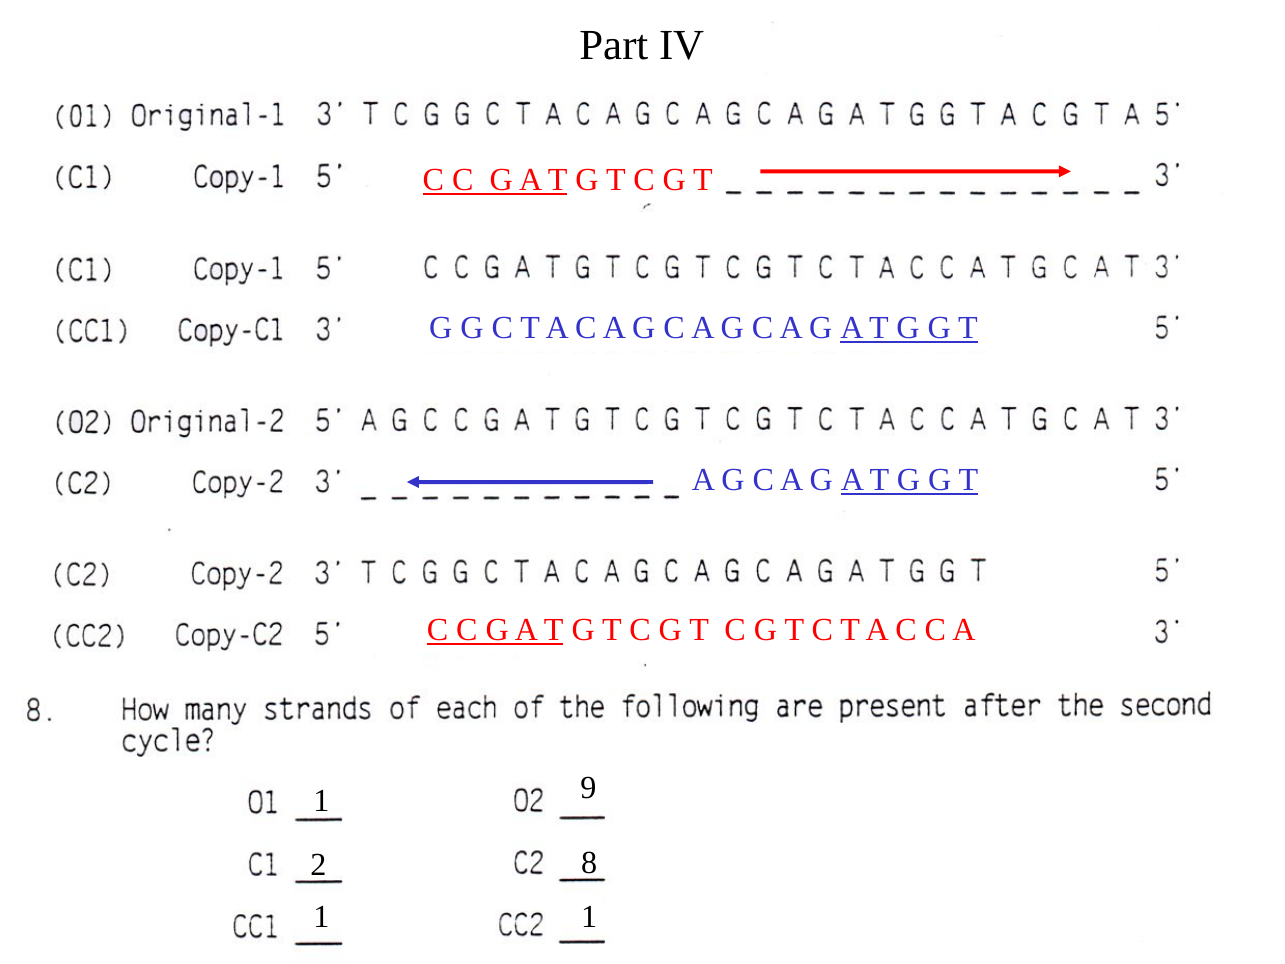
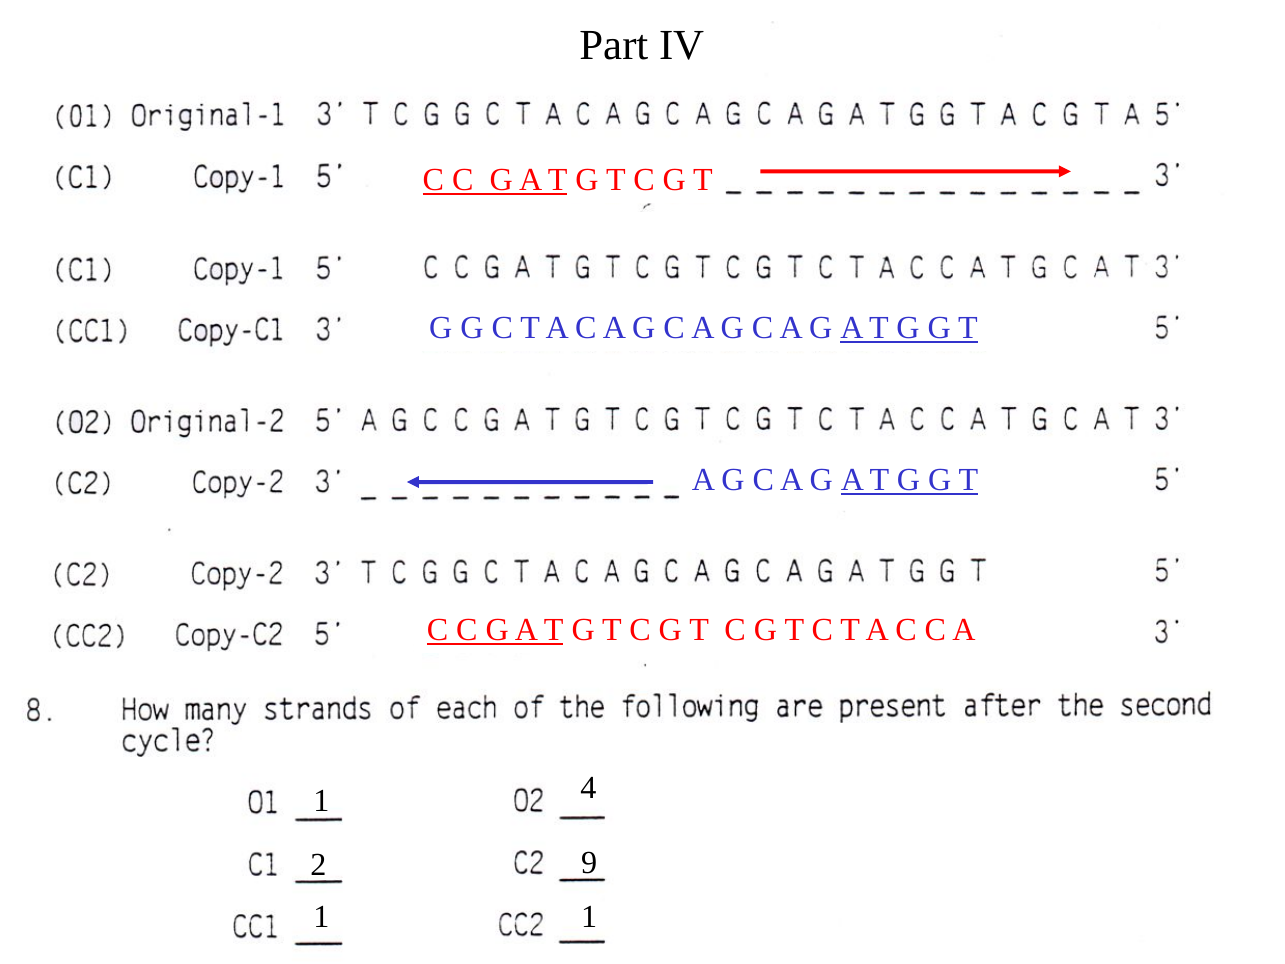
9: 9 -> 4 (588, 788)
8: 8 -> 9 (589, 863)
